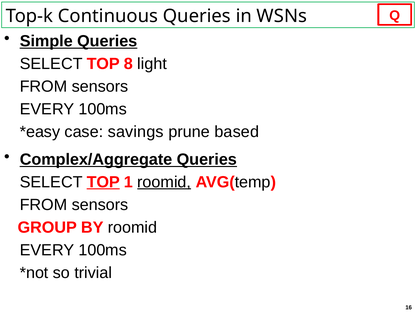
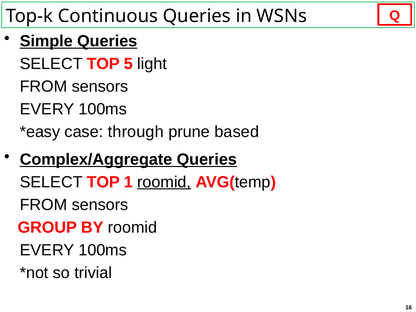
8: 8 -> 5 (128, 64)
savings: savings -> through (136, 132)
TOP underline: present -> none (103, 182)
